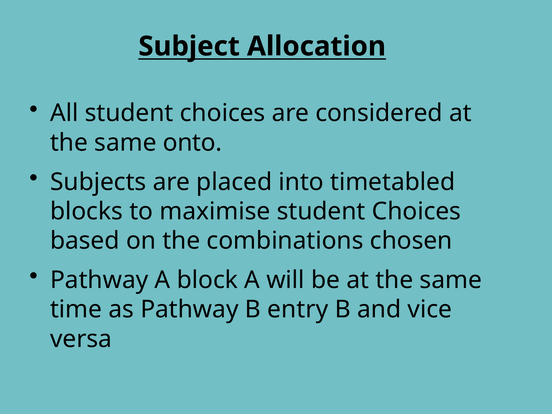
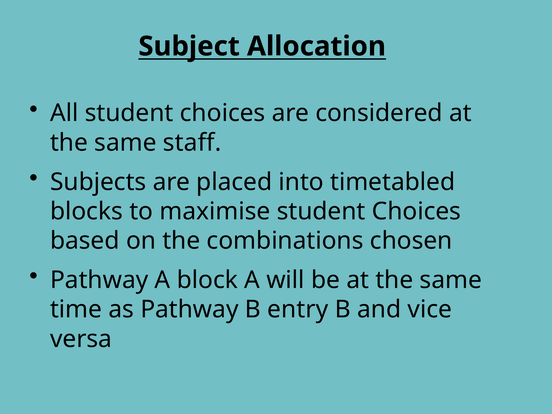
onto: onto -> staff (192, 143)
